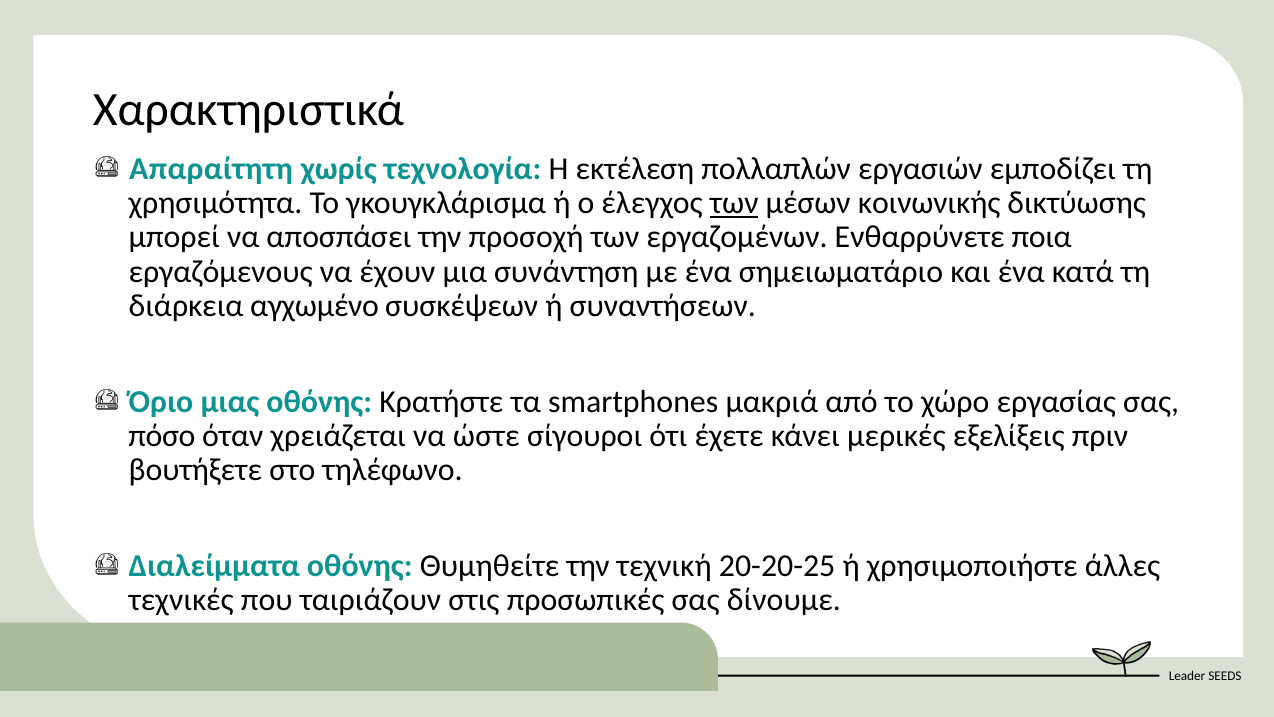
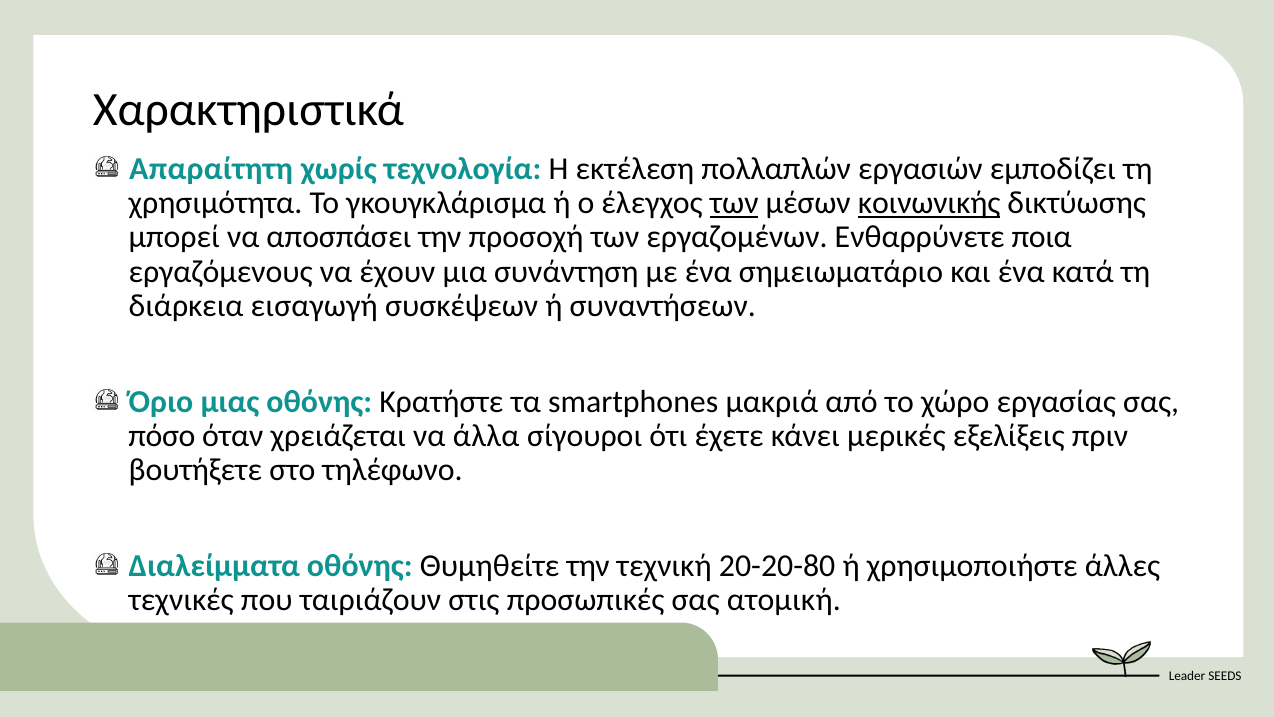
κοινωνικής underline: none -> present (929, 203)
αγχωμένο: αγχωμένο -> εισαγωγή (314, 306)
ώστε: ώστε -> άλλα (486, 436)
20-20-25: 20-20-25 -> 20-20-80 (777, 565)
δίνουμε: δίνουμε -> ατομική (784, 600)
